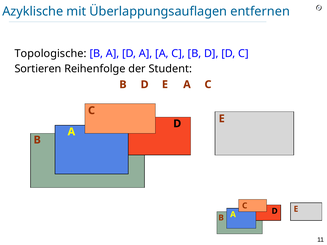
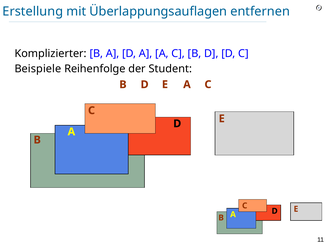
Azyklische: Azyklische -> Erstellung (33, 11)
Topologische: Topologische -> Komplizierter (51, 54)
Sortieren: Sortieren -> Beispiele (38, 69)
